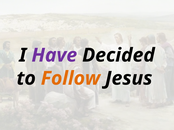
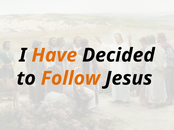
Have colour: purple -> orange (54, 55)
